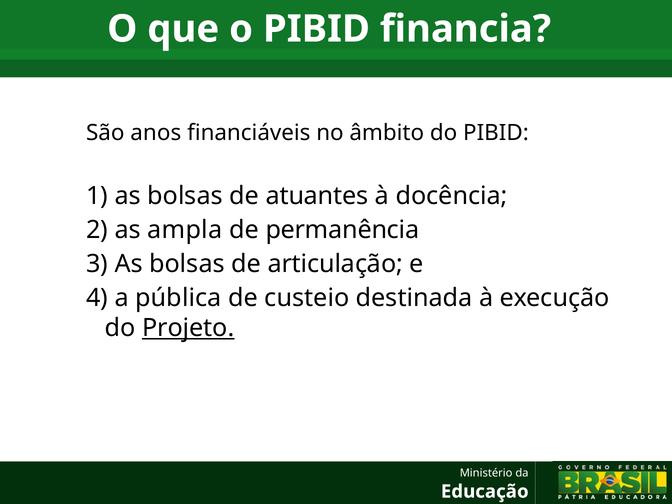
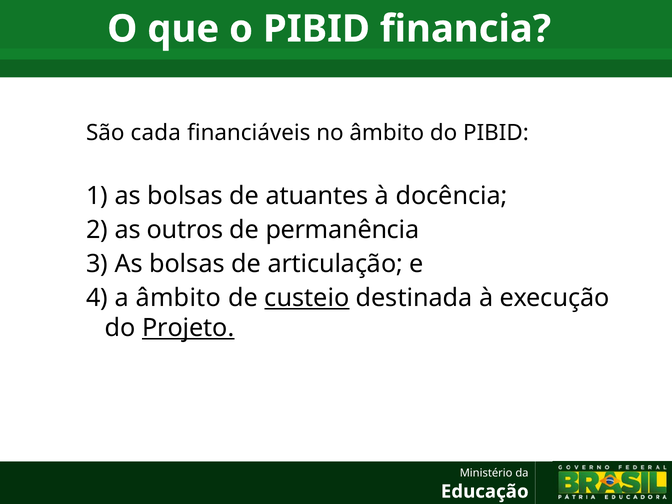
anos: anos -> cada (156, 133)
ampla: ampla -> outros (185, 230)
a pública: pública -> âmbito (178, 298)
custeio underline: none -> present (307, 298)
